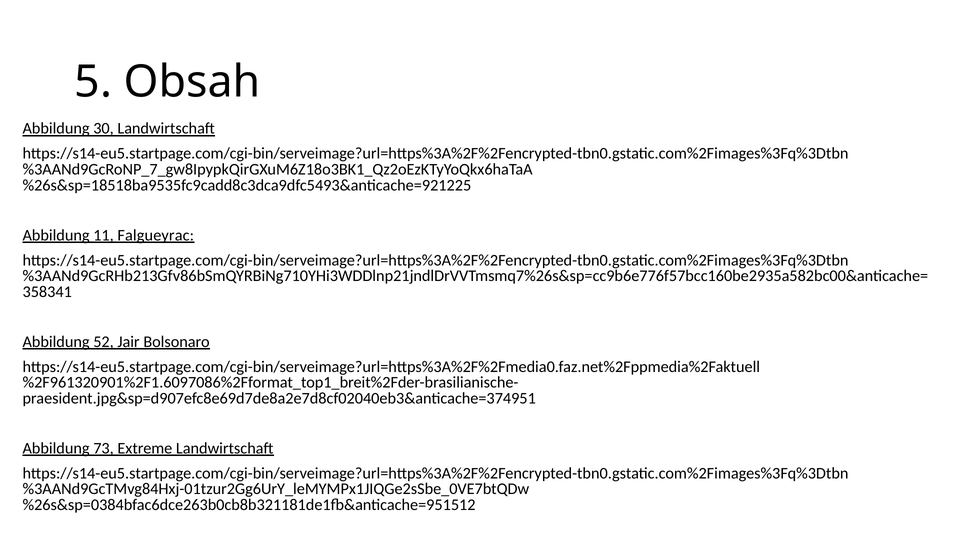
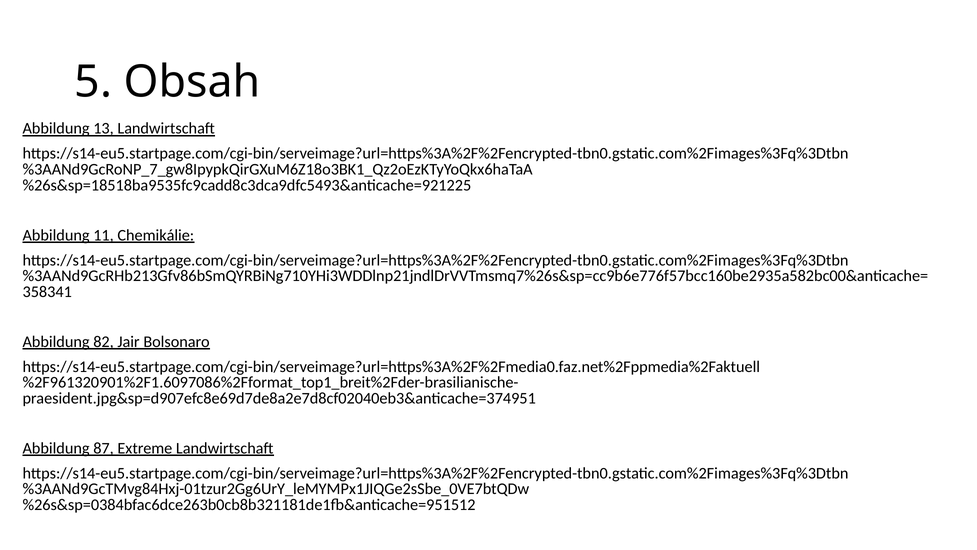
30: 30 -> 13 (103, 129)
Falgueyrac: Falgueyrac -> Chemikálie (156, 235)
52: 52 -> 82 (103, 341)
73: 73 -> 87 (103, 448)
